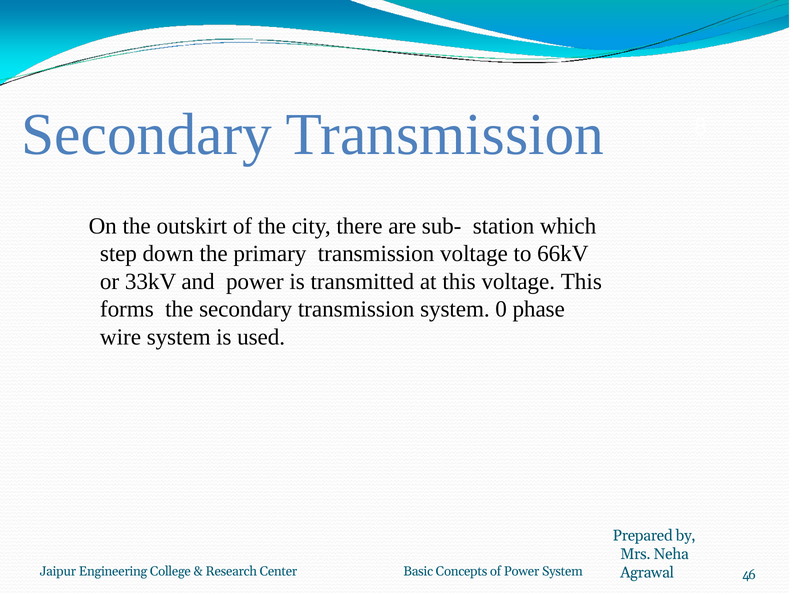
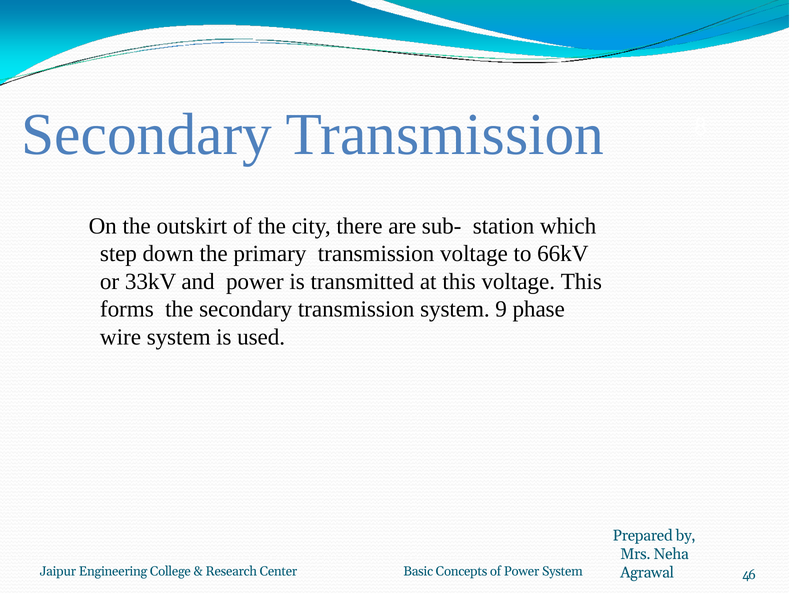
0: 0 -> 9 (501, 309)
